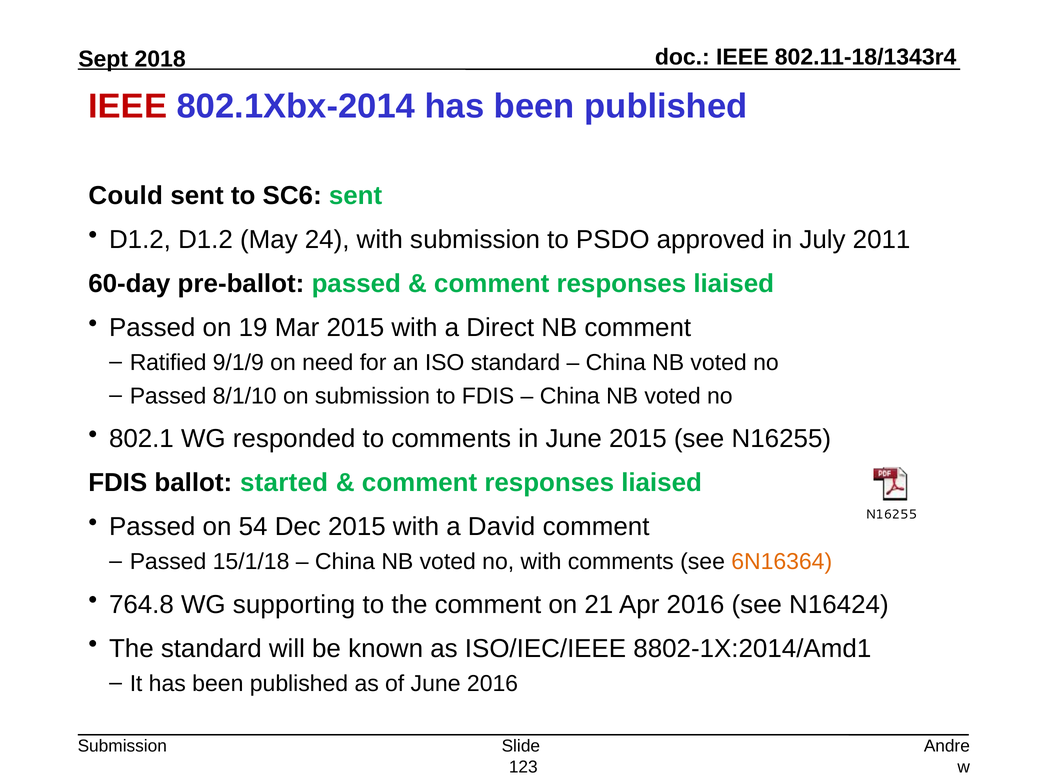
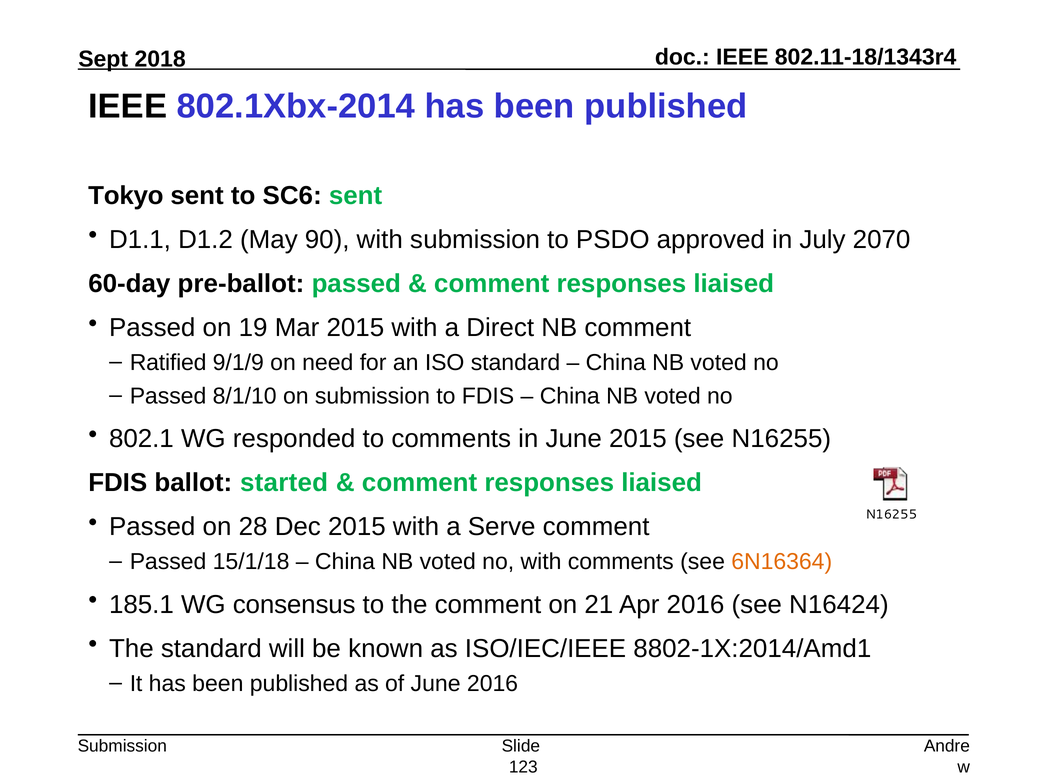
IEEE colour: red -> black (128, 106)
Could: Could -> Tokyo (126, 196)
D1.2: D1.2 -> D1.1 (140, 240)
24: 24 -> 90 (327, 240)
2011: 2011 -> 2070 (882, 240)
54: 54 -> 28 (253, 527)
David: David -> Serve (502, 527)
764.8: 764.8 -> 185.1 (141, 605)
supporting: supporting -> consensus (294, 605)
